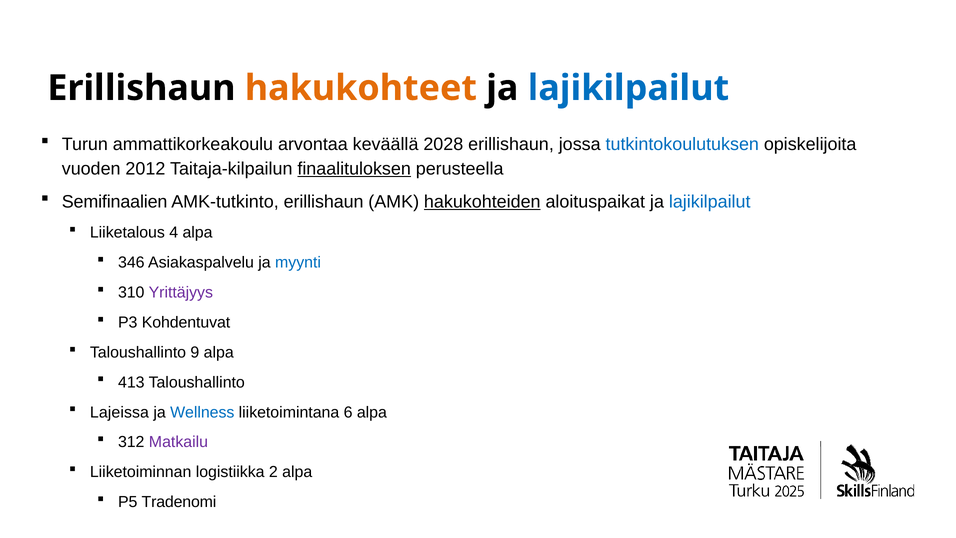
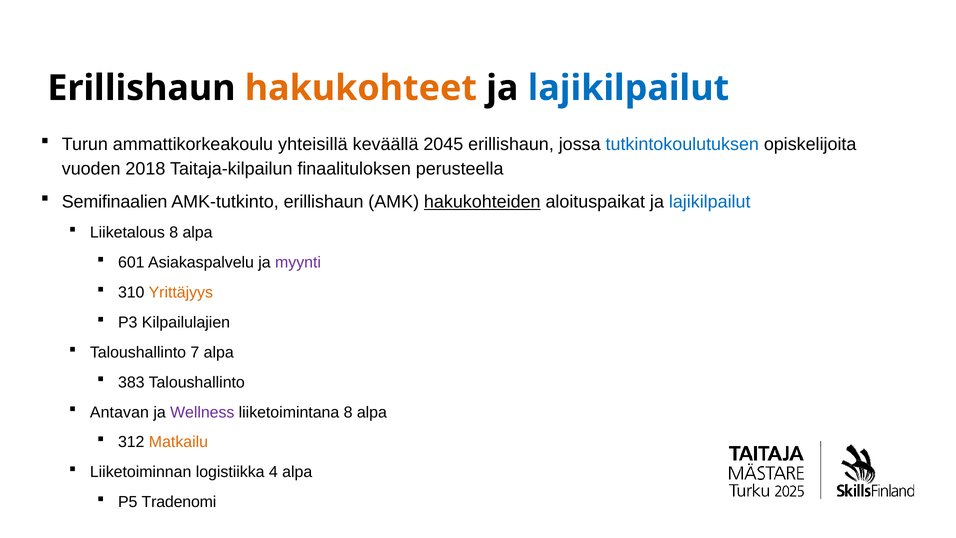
arvontaa: arvontaa -> yhteisillä (313, 144)
2028: 2028 -> 2045 (443, 144)
2012: 2012 -> 2018 (145, 169)
finaalituloksen underline: present -> none (354, 169)
Liiketalous 4: 4 -> 8 (174, 233)
346: 346 -> 601 (131, 262)
myynti colour: blue -> purple (298, 262)
Yrittäjyys colour: purple -> orange (181, 292)
Kohdentuvat: Kohdentuvat -> Kilpailulajien (186, 322)
9: 9 -> 7 (195, 352)
413: 413 -> 383 (131, 382)
Lajeissa: Lajeissa -> Antavan (119, 412)
Wellness colour: blue -> purple (202, 412)
liiketoimintana 6: 6 -> 8 (348, 412)
Matkailu colour: purple -> orange (178, 442)
2: 2 -> 4 (273, 472)
